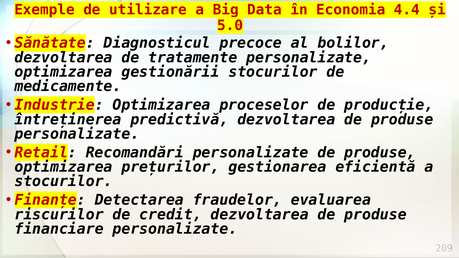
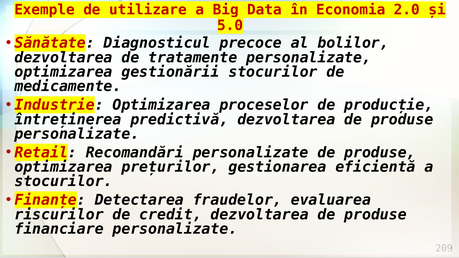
4.4: 4.4 -> 2.0 (407, 10)
